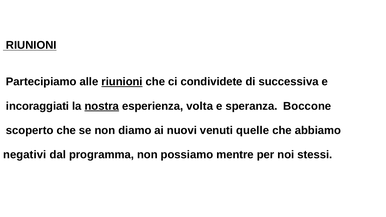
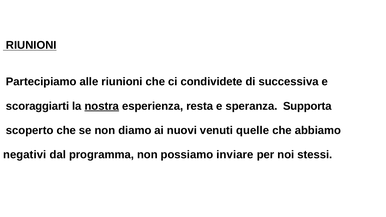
riunioni underline: present -> none (122, 82)
incoraggiati: incoraggiati -> scoraggiarti (38, 106)
volta: volta -> resta (200, 106)
Boccone: Boccone -> Supporta (307, 106)
mentre: mentre -> inviare (235, 155)
